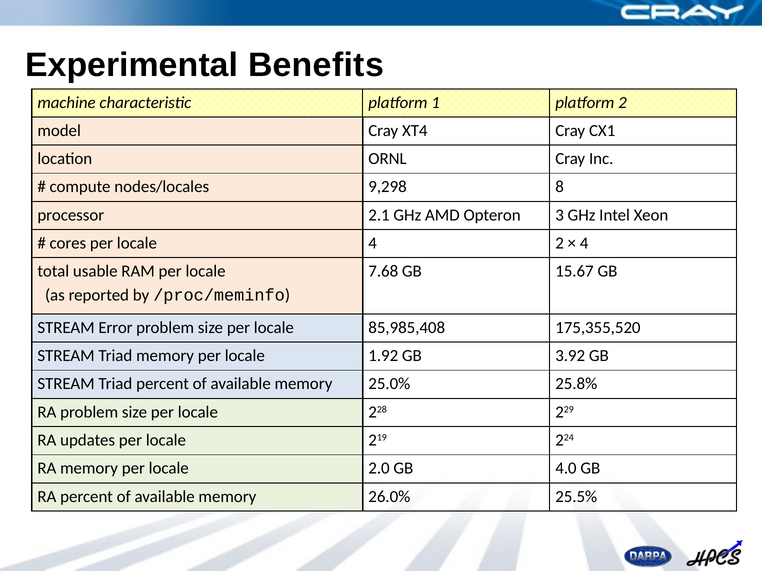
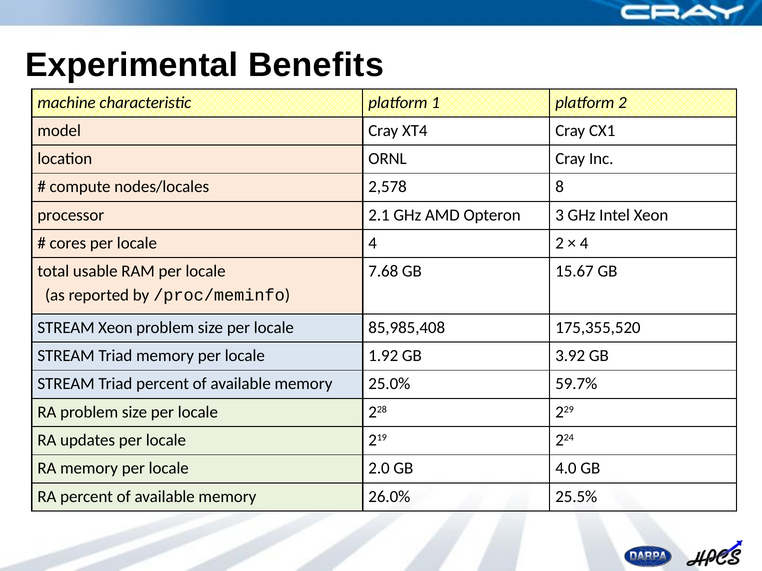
9,298: 9,298 -> 2,578 (388, 187)
STREAM Error: Error -> Xeon (115, 328)
25.8%: 25.8% -> 59.7% (576, 384)
